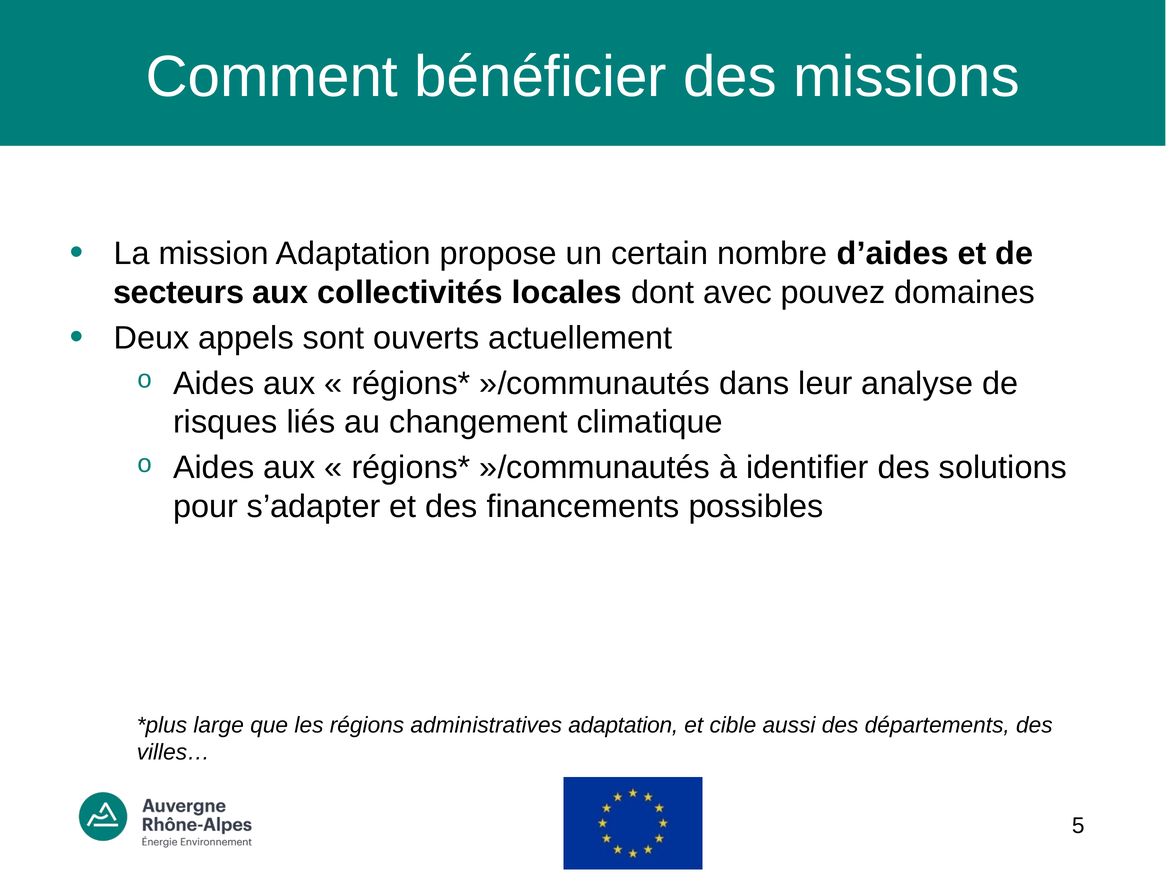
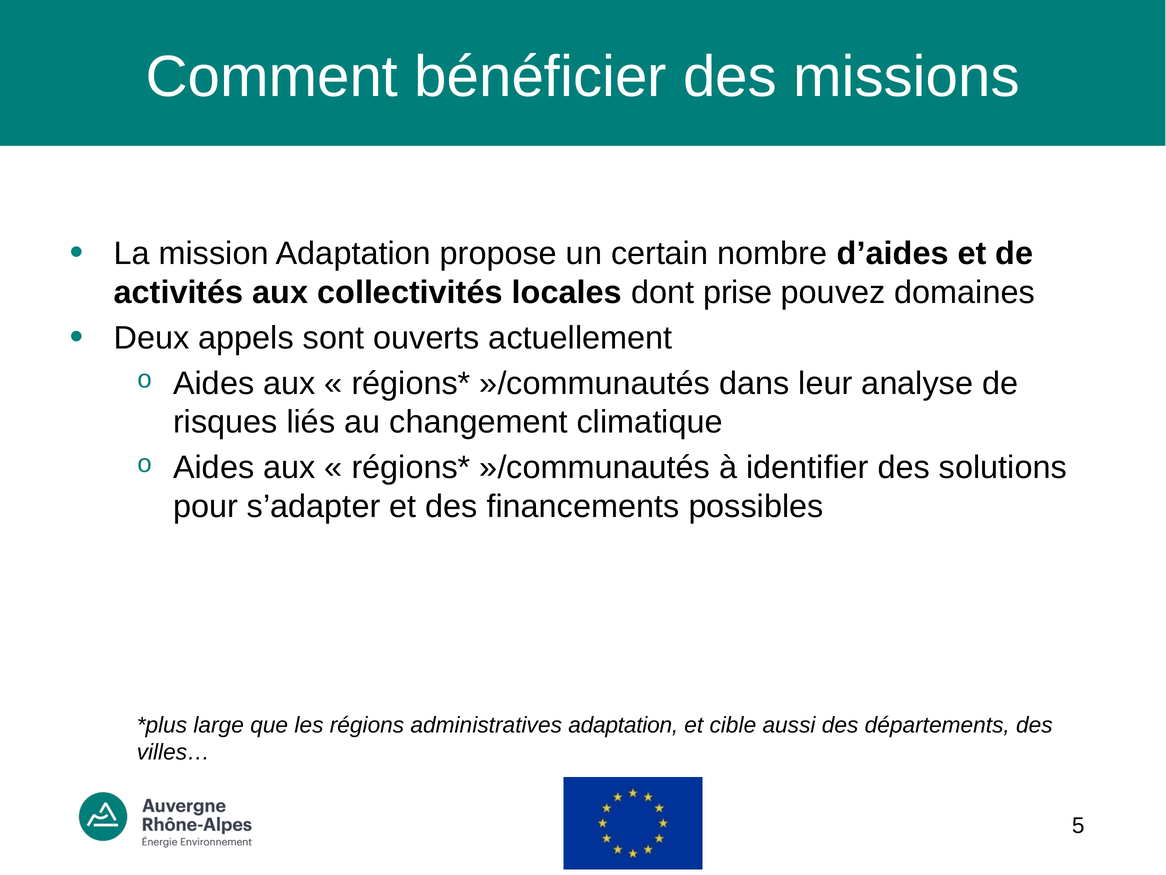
secteurs: secteurs -> activités (179, 292)
avec: avec -> prise (738, 292)
